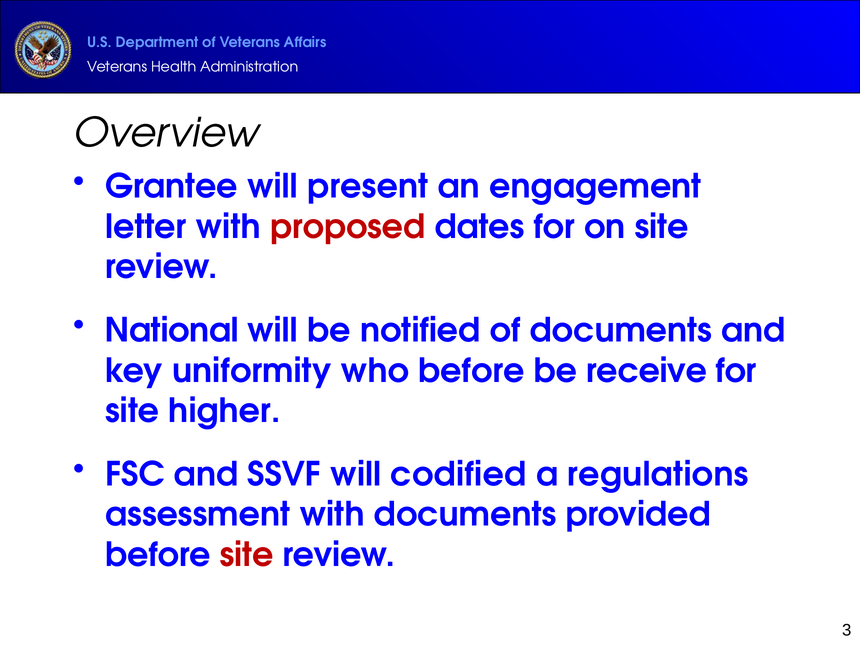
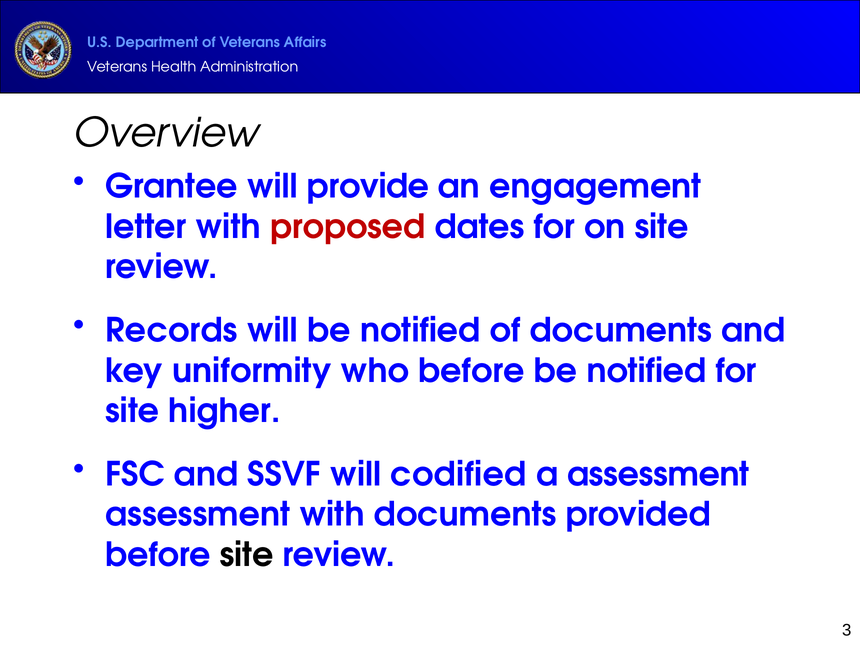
present: present -> provide (368, 187)
National: National -> Records (172, 331)
receive: receive -> notified (647, 371)
a regulations: regulations -> assessment (658, 475)
site colour: red -> black (247, 555)
